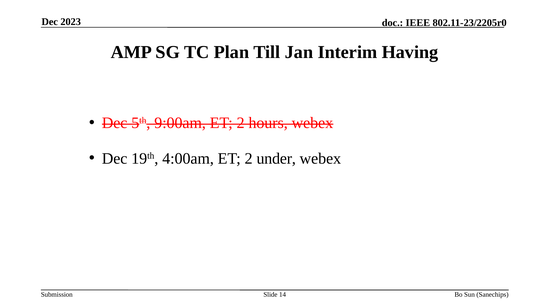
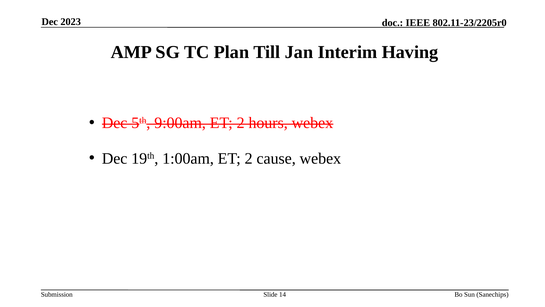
4:00am: 4:00am -> 1:00am (188, 158)
under: under -> cause (276, 158)
